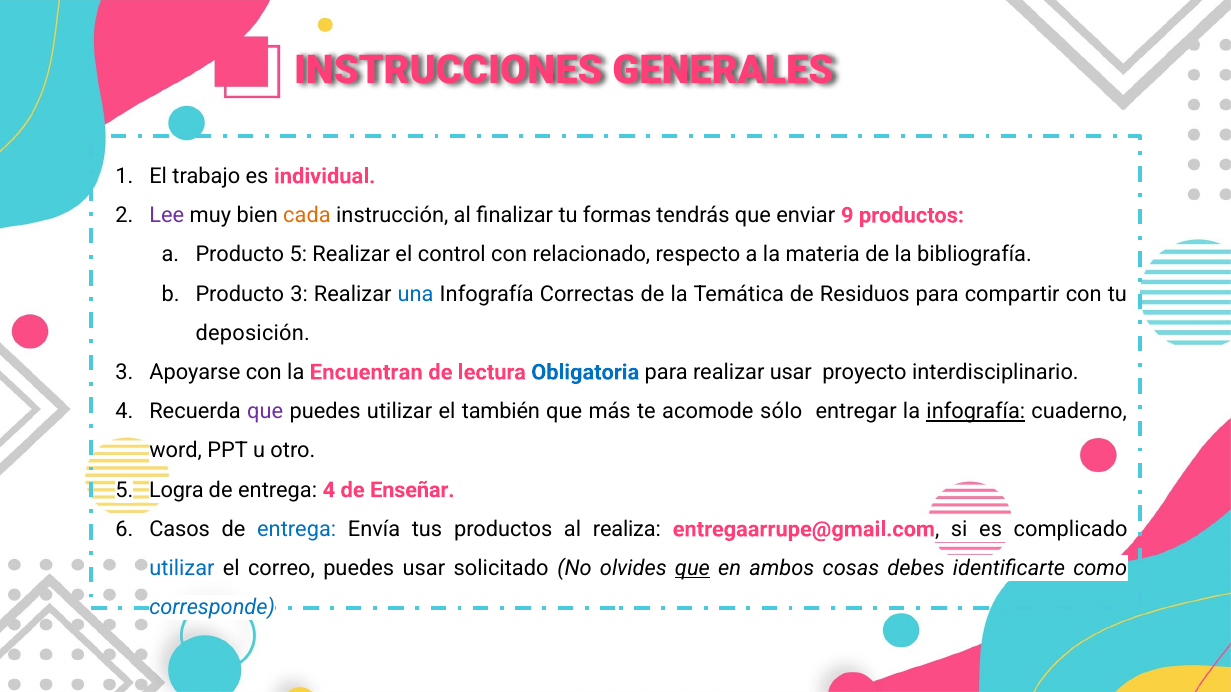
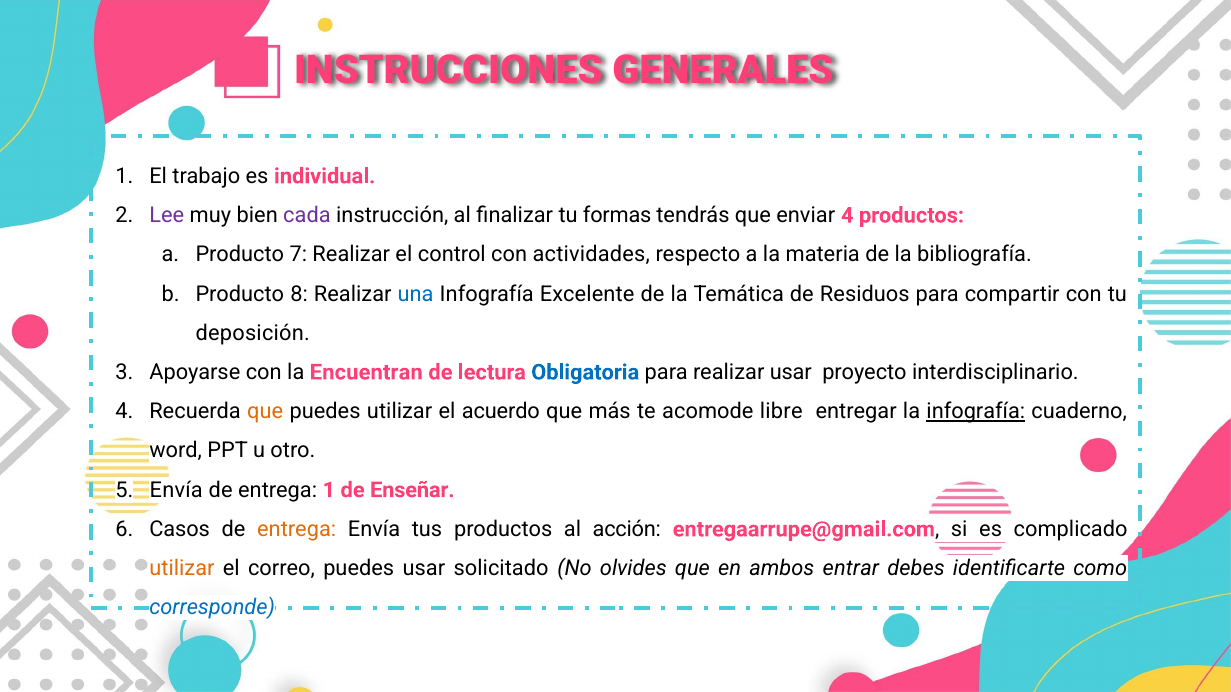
cada colour: orange -> purple (307, 216)
enviar 9: 9 -> 4 (847, 216)
Producto 5: 5 -> 7 (298, 255)
relacionado: relacionado -> actividades (591, 255)
Producto 3: 3 -> 8 (299, 294)
Correctas: Correctas -> Excelente (587, 294)
que colour: purple -> orange (265, 412)
también: también -> acuerdo (501, 412)
sólo: sólo -> libre (781, 412)
Logra: Logra -> Envía (176, 490)
entrega 4: 4 -> 1 (329, 490)
entrega colour: blue -> orange (297, 530)
realiza: realiza -> acción (627, 530)
utilizar colour: blue -> orange (182, 569)
que underline: present -> none (692, 569)
cosas: cosas -> entrar (851, 569)
